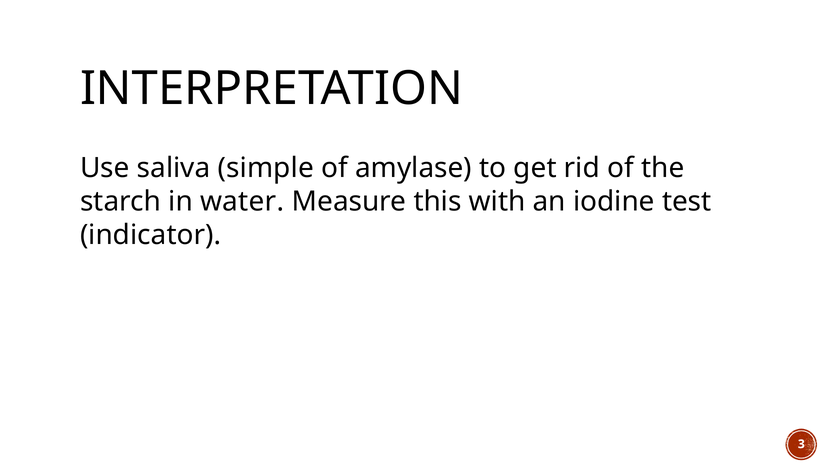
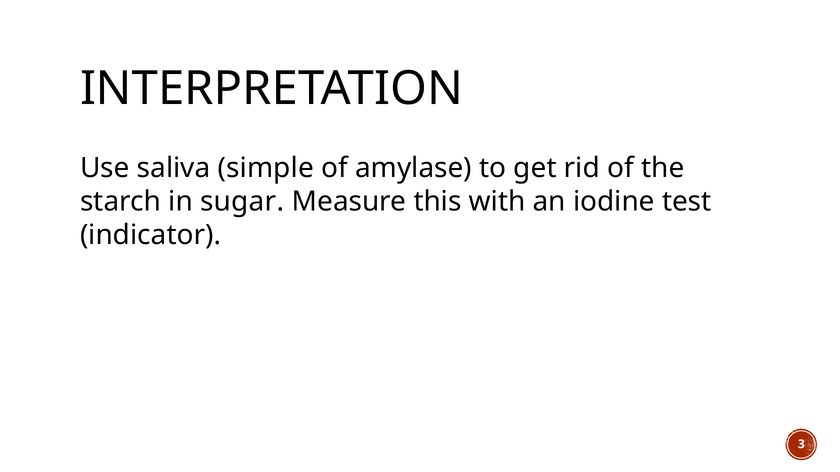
water: water -> sugar (242, 202)
